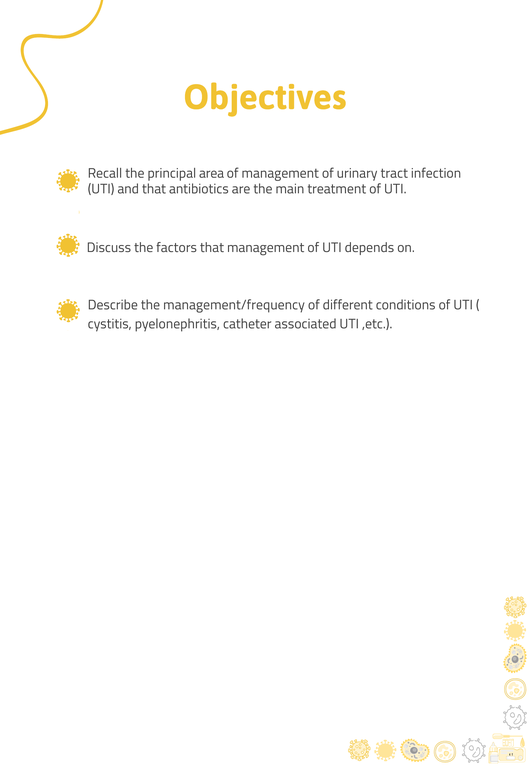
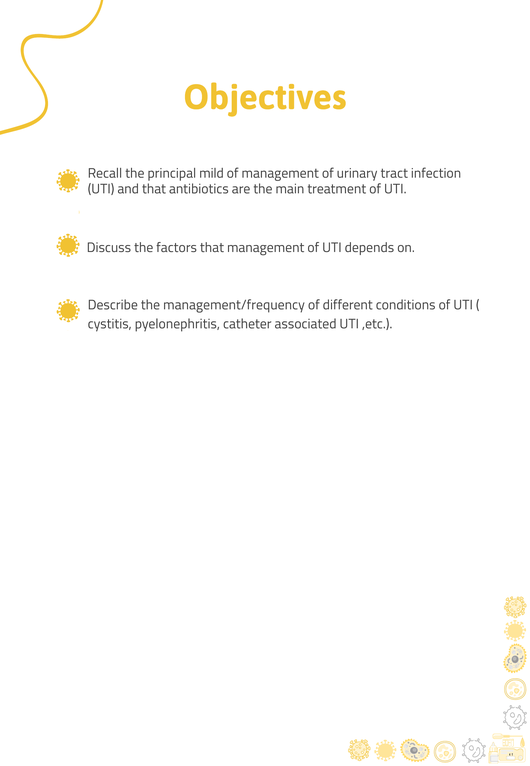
area: area -> mild (212, 173)
